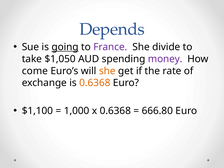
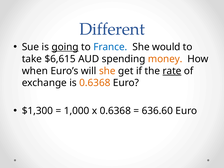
Depends: Depends -> Different (112, 29)
France colour: purple -> blue (110, 47)
divide: divide -> would (166, 47)
$1,050: $1,050 -> $6,615 (60, 59)
money colour: purple -> orange (165, 59)
come: come -> when (35, 71)
rate underline: none -> present (172, 71)
$1,100: $1,100 -> $1,300 (37, 111)
666.80: 666.80 -> 636.60 (157, 111)
